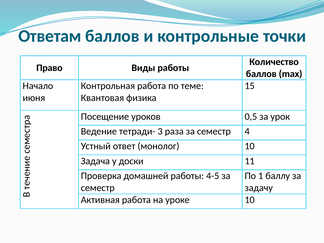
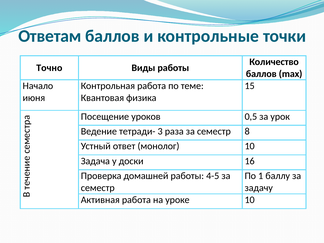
Право: Право -> Точно (49, 68)
4: 4 -> 8 (247, 131)
11: 11 -> 16 (250, 161)
